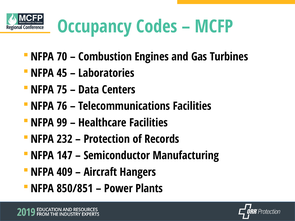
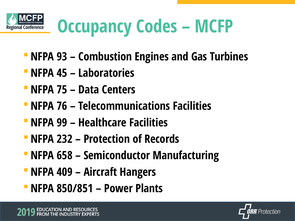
70: 70 -> 93 (62, 57)
147: 147 -> 658 (65, 156)
